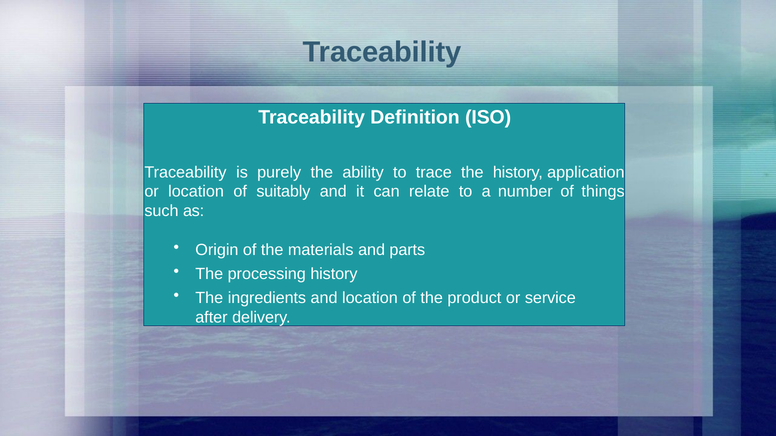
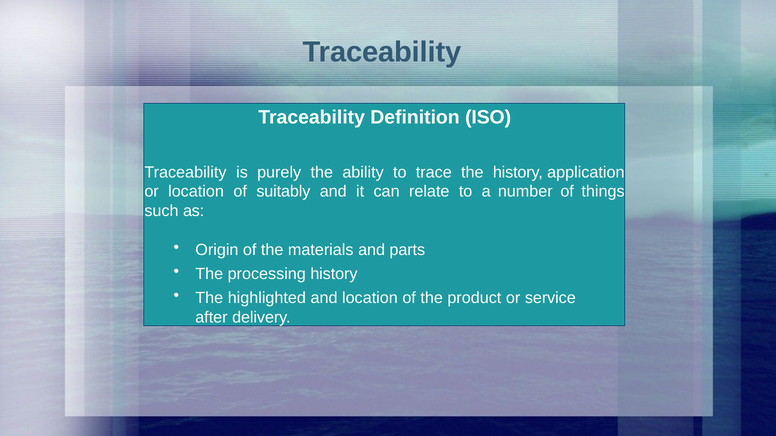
ingredients: ingredients -> highlighted (267, 298)
